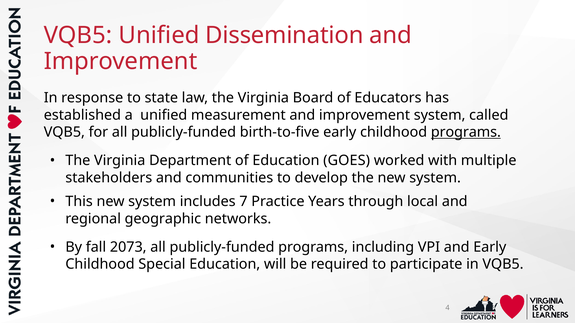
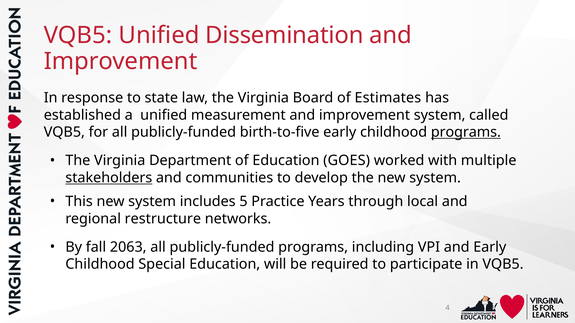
Educators: Educators -> Estimates (388, 98)
stakeholders underline: none -> present (109, 178)
7: 7 -> 5 (243, 202)
geographic: geographic -> restructure (163, 219)
2073: 2073 -> 2063 (128, 247)
